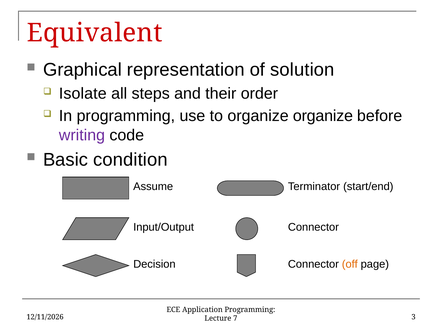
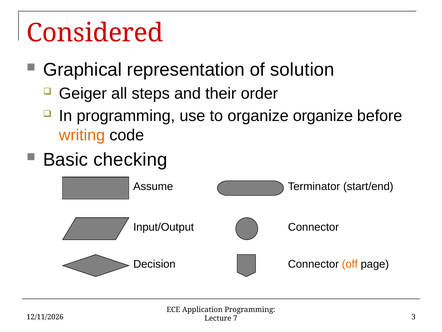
Equivalent: Equivalent -> Considered (95, 33)
Isolate: Isolate -> Geiger (83, 93)
writing colour: purple -> orange (82, 135)
condition: condition -> checking (130, 159)
